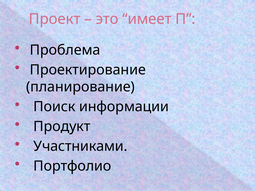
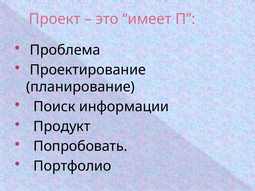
Участниками: Участниками -> Попробовать (80, 146)
